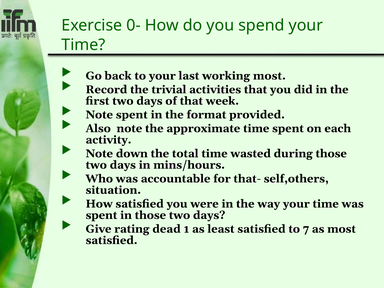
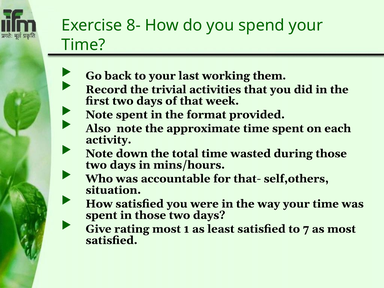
0-: 0- -> 8- (134, 25)
working most: most -> them (269, 76)
rating dead: dead -> most (167, 229)
